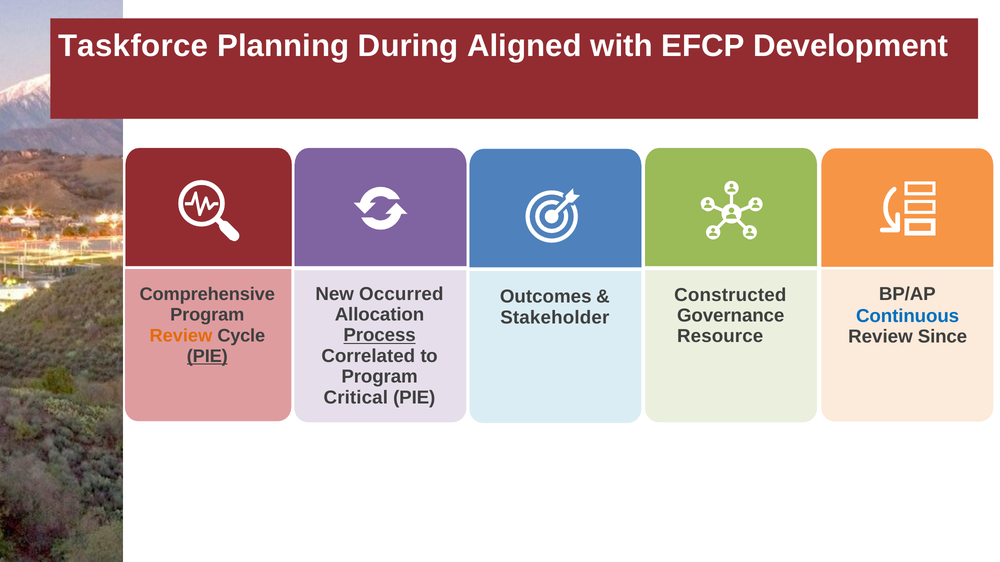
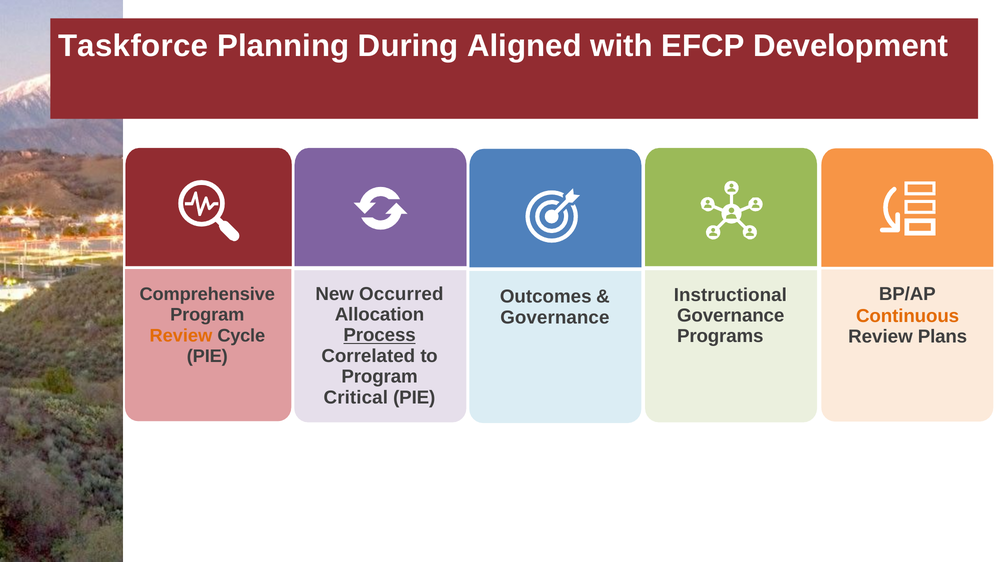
Constructed: Constructed -> Instructional (730, 295)
Continuous colour: blue -> orange (908, 316)
Stakeholder: Stakeholder -> Governance (555, 318)
Resource: Resource -> Programs (720, 336)
Since: Since -> Plans (942, 337)
PIE underline: present -> none (207, 357)
